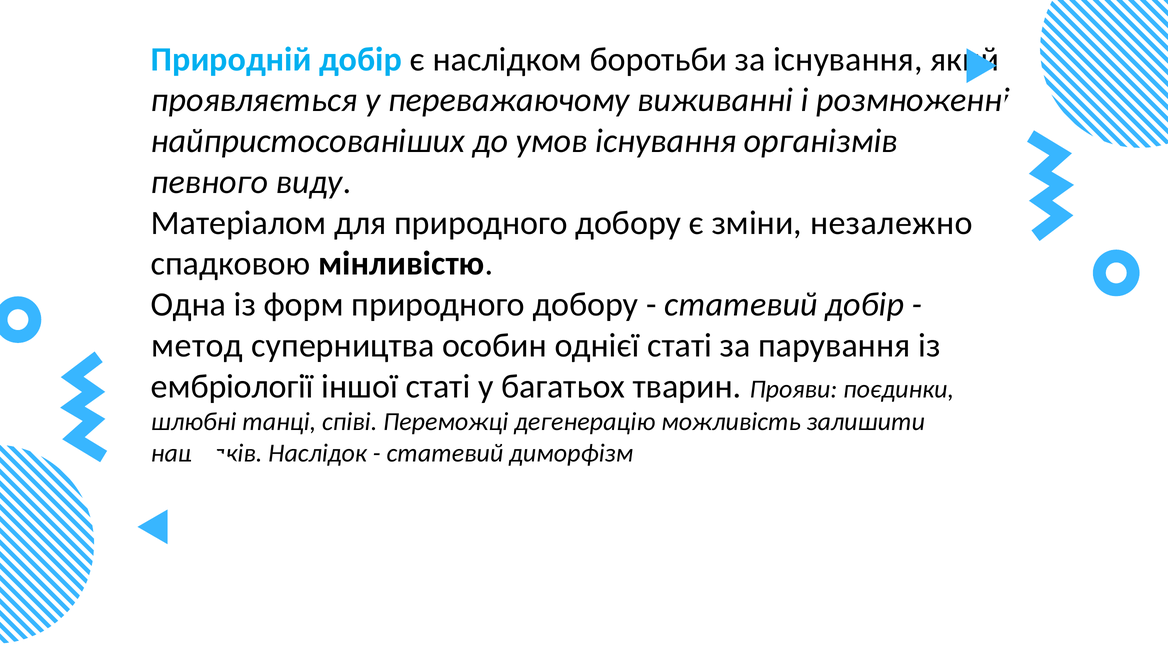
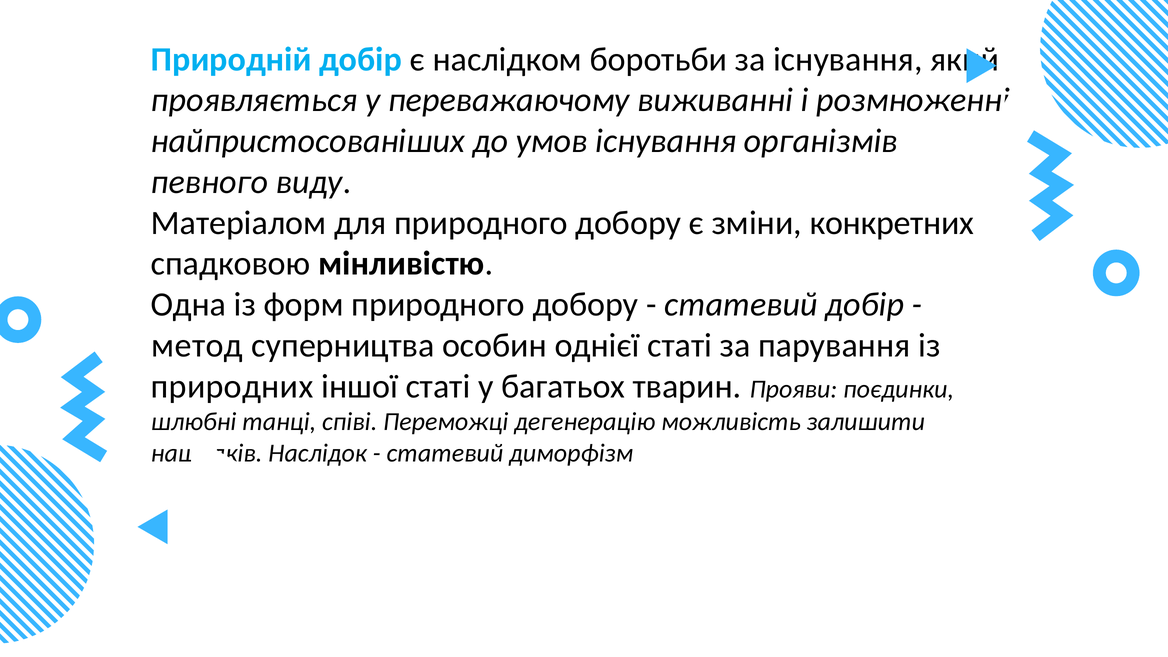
незалежно: незалежно -> конкретних (892, 223)
ембріології: ембріології -> природних (232, 386)
